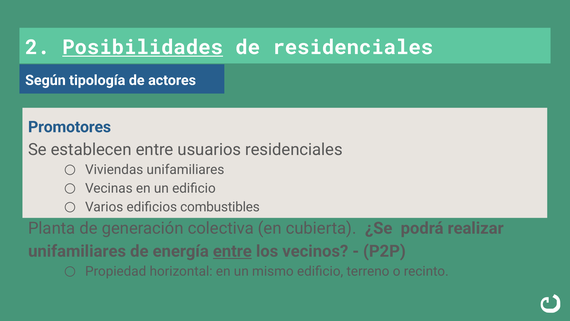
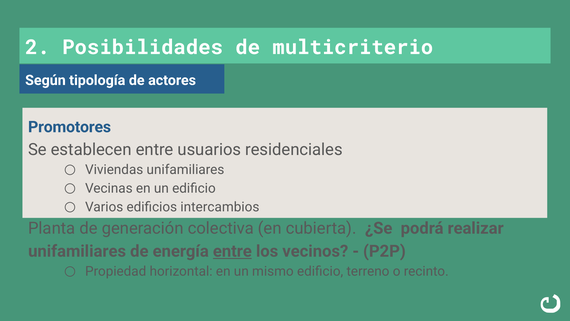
Posibilidades underline: present -> none (143, 47)
de residenciales: residenciales -> multicriterio (353, 47)
combustibles: combustibles -> intercambios (220, 207)
